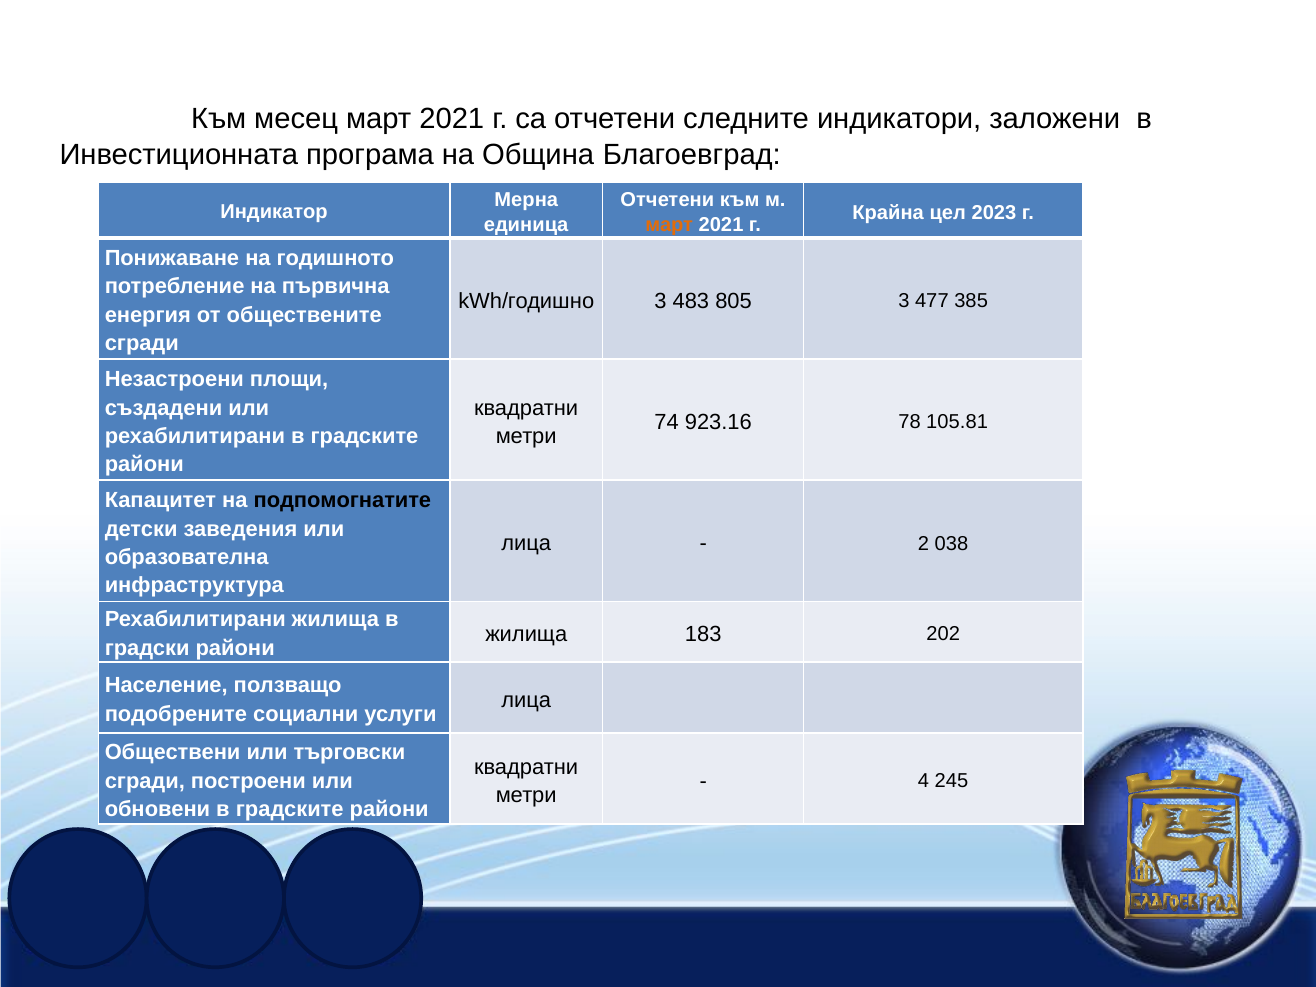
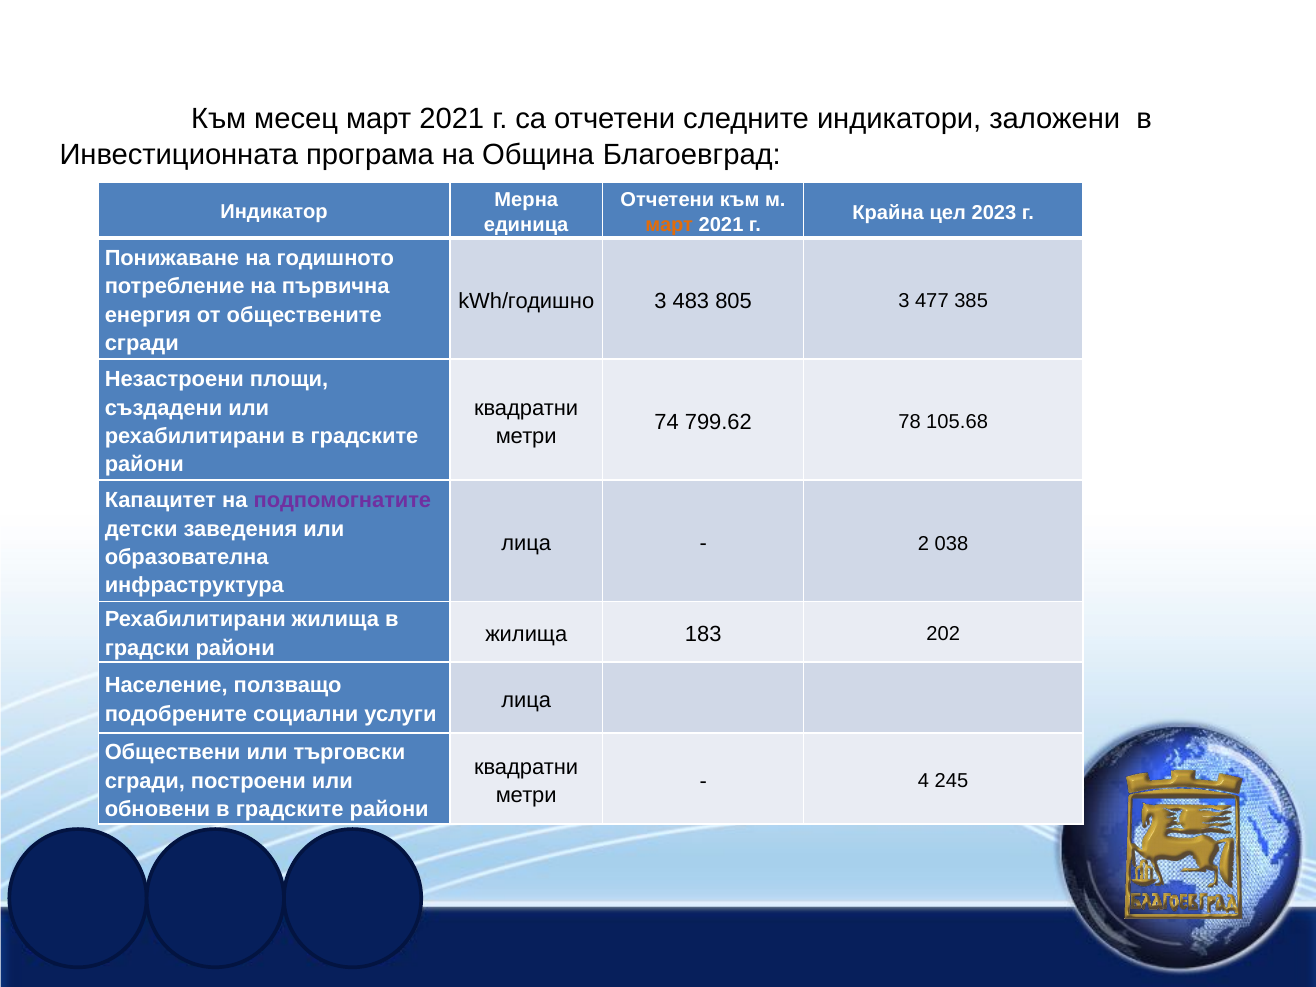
923.16: 923.16 -> 799.62 (718, 422)
105.81: 105.81 -> 105.68 (957, 422)
подпомогнатите colour: black -> purple (342, 501)
